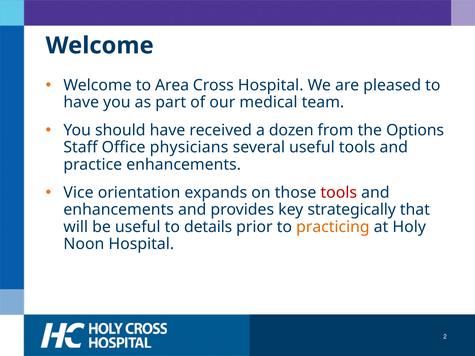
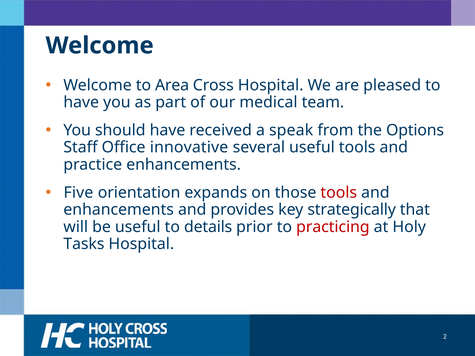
dozen: dozen -> speak (291, 130)
physicians: physicians -> innovative (189, 148)
Vice: Vice -> Five (78, 193)
practicing colour: orange -> red (333, 227)
Noon: Noon -> Tasks (84, 244)
